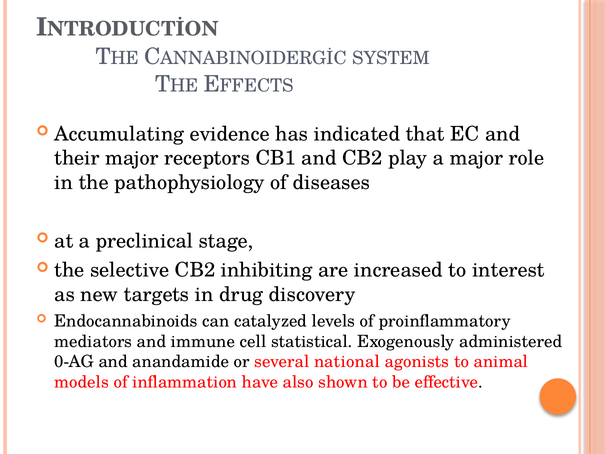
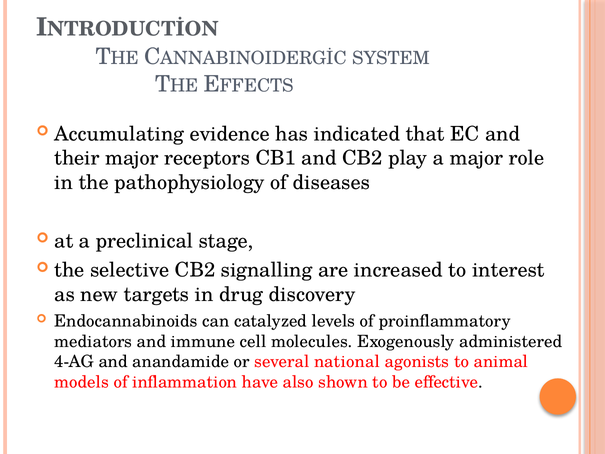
inhibiting: inhibiting -> signalling (267, 270)
statistical: statistical -> molecules (312, 341)
0-AG: 0-AG -> 4-AG (74, 362)
